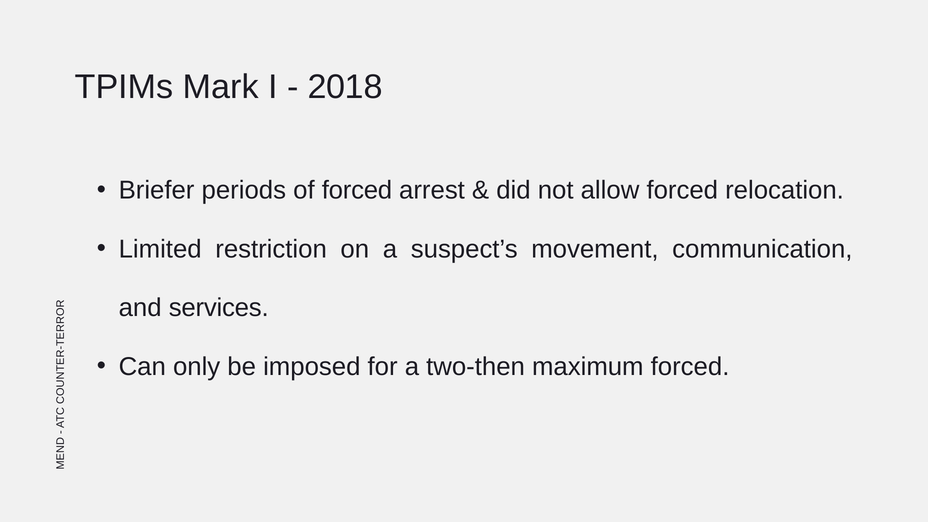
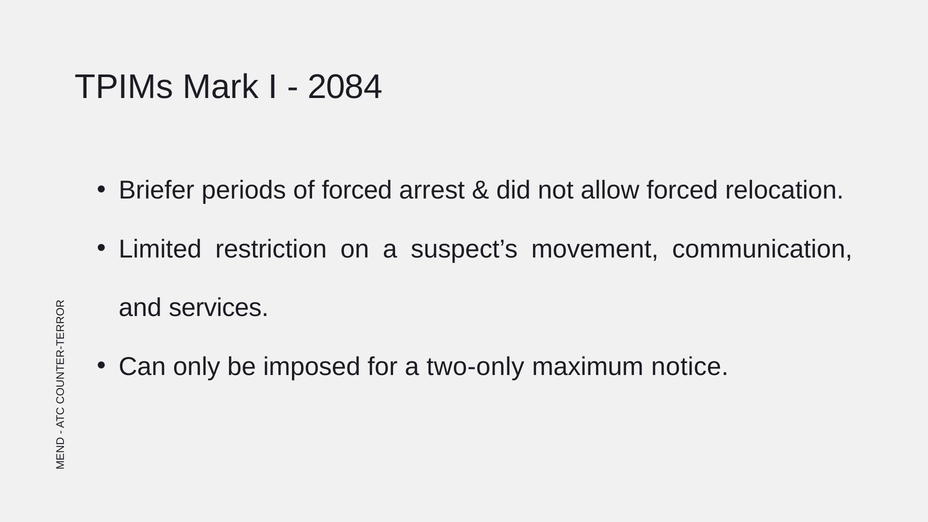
2018: 2018 -> 2084 (345, 87)
two-then: two-then -> two-only (475, 367)
maximum forced: forced -> notice (690, 367)
